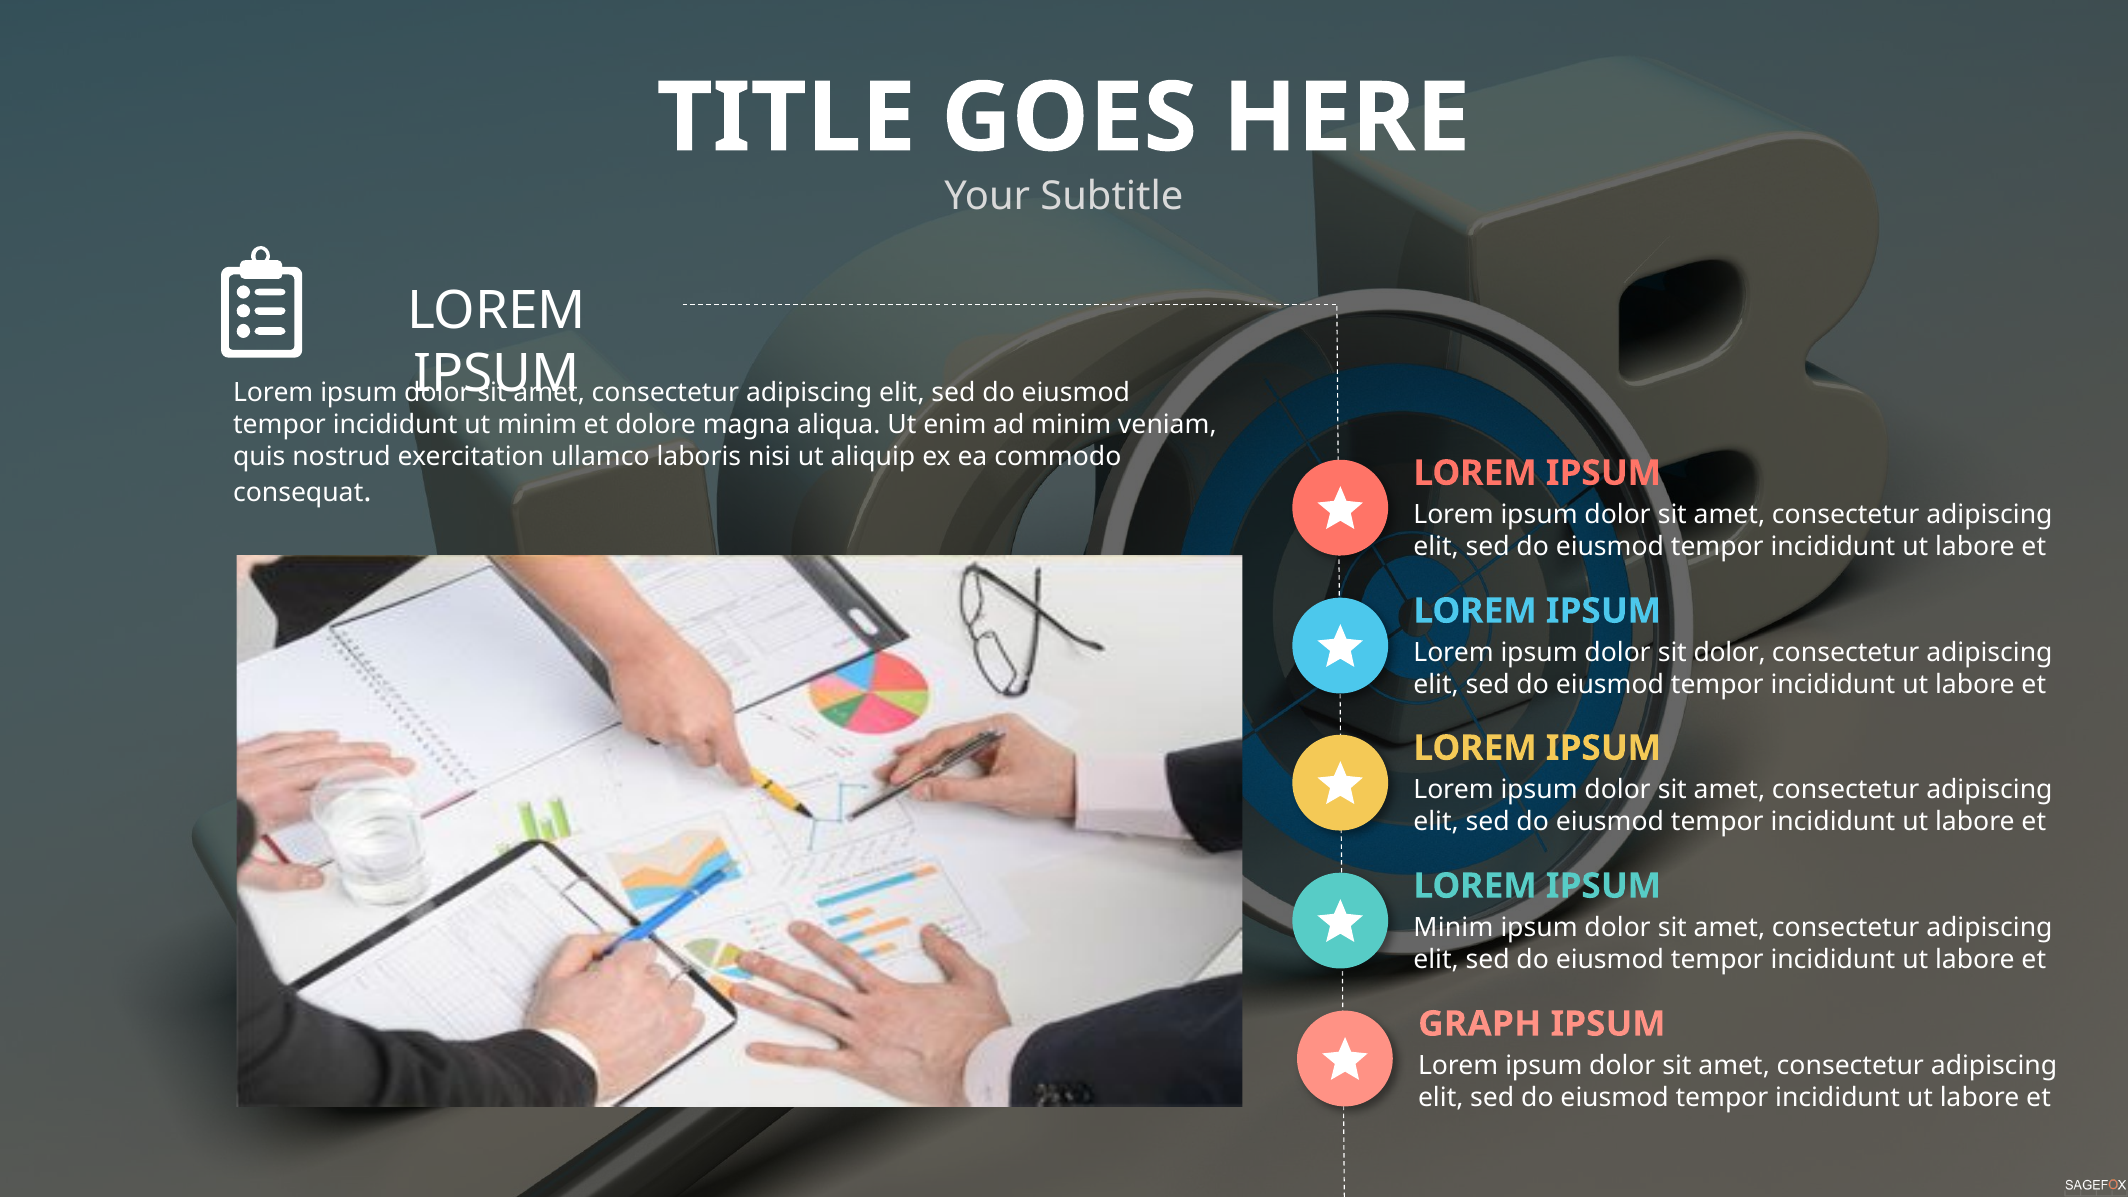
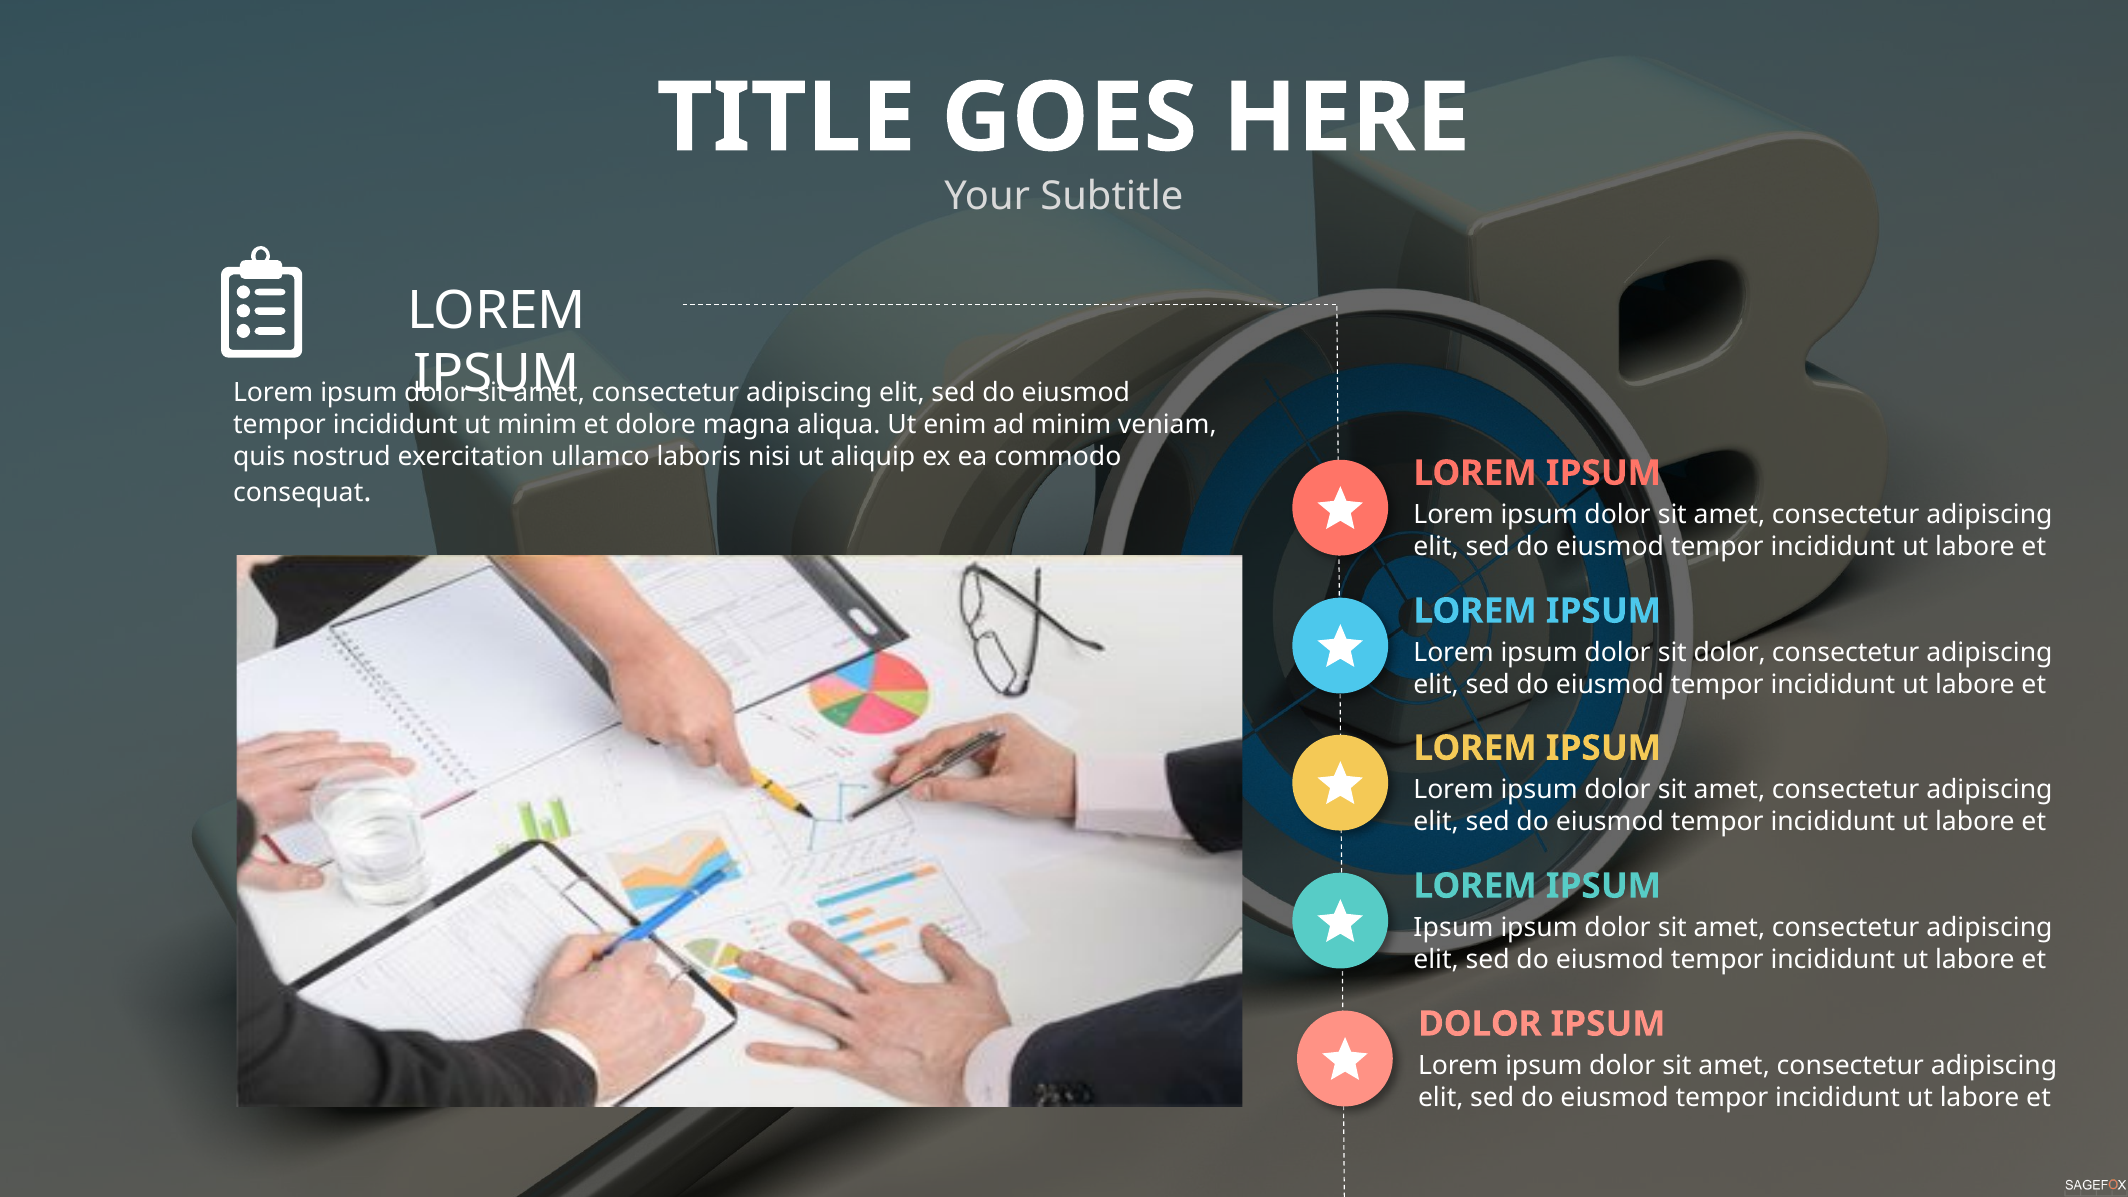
Minim: Minim -> Ipsum (1453, 928)
GRAPH: GRAPH -> DOLOR (1480, 1024)
